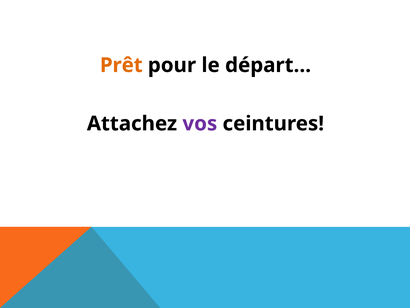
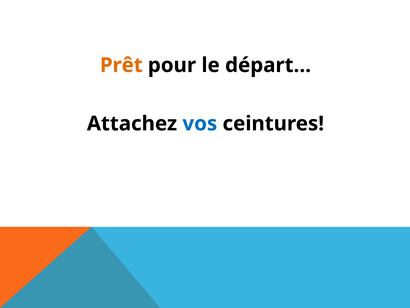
vos colour: purple -> blue (200, 123)
